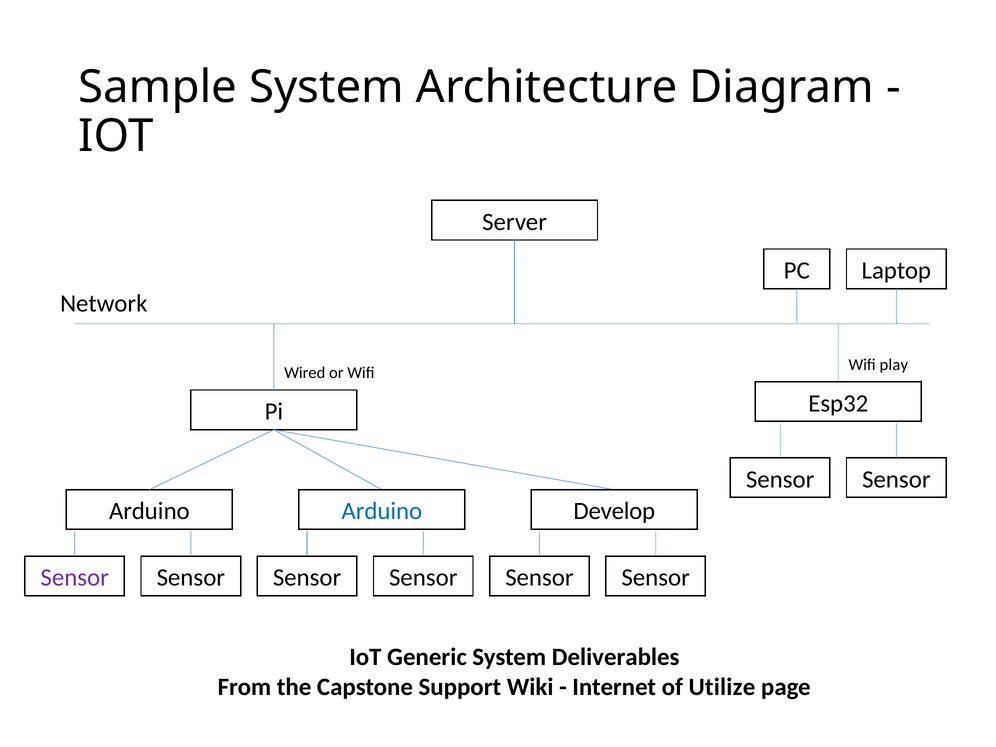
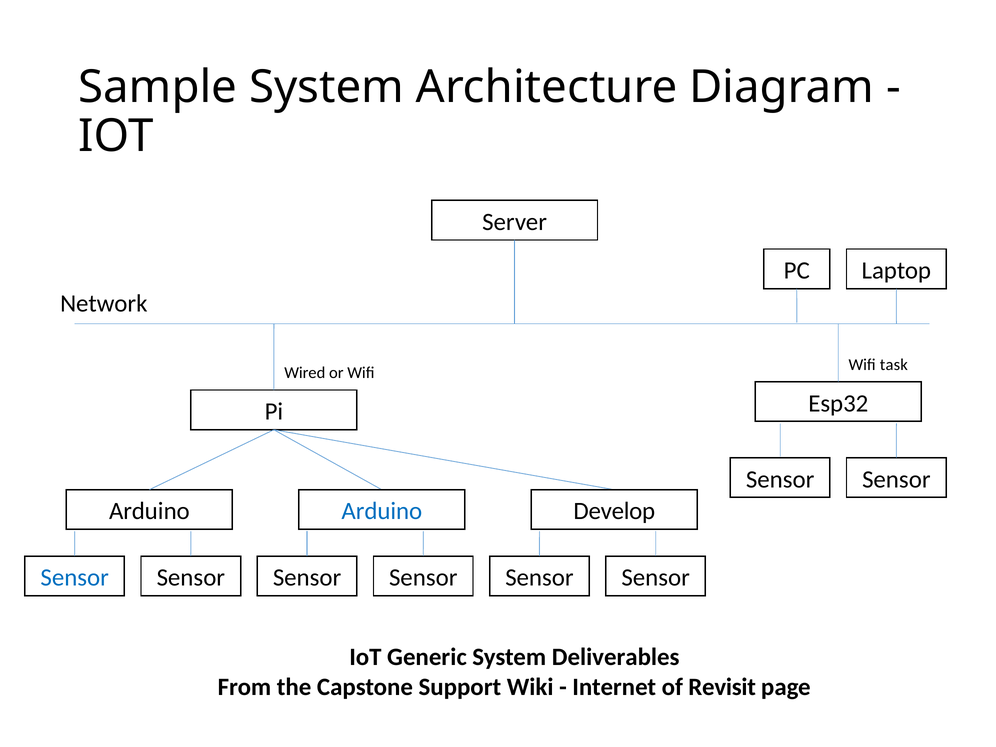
play: play -> task (894, 365)
Sensor colour: purple -> blue (75, 578)
Utilize: Utilize -> Revisit (722, 687)
